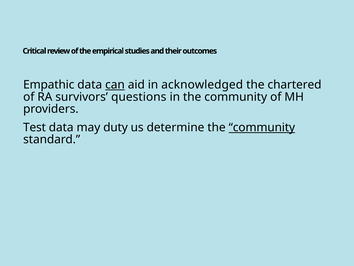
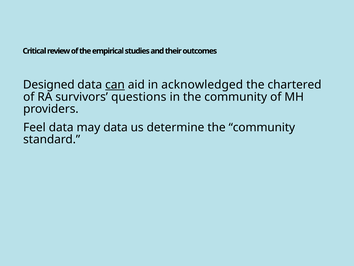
Empathic: Empathic -> Designed (49, 85)
Test: Test -> Feel (34, 127)
may duty: duty -> data (116, 127)
community underline: present -> none (262, 127)
